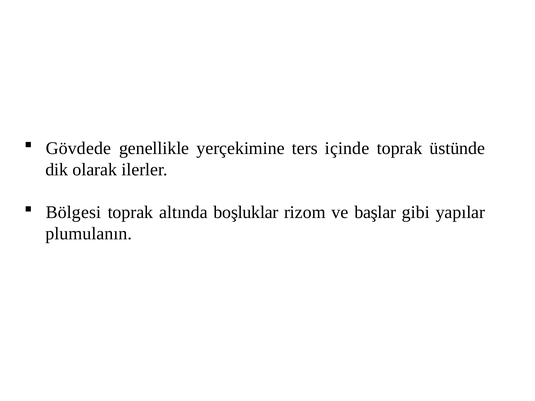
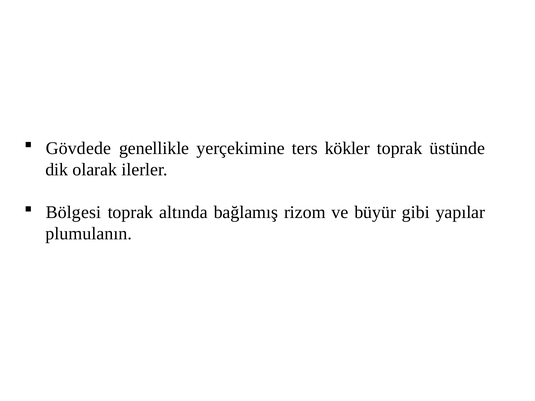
içinde: içinde -> kökler (347, 148)
boşluklar: boşluklar -> bağlamış (246, 212)
başlar: başlar -> büyür (375, 212)
